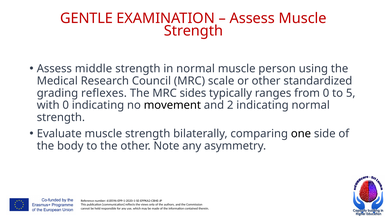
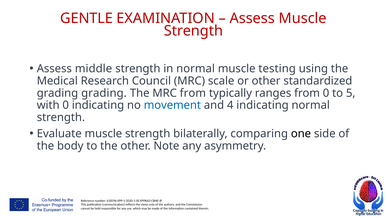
person: person -> testing (277, 69)
grading reflexes: reflexes -> grading (104, 93)
MRC sides: sides -> from (193, 93)
movement colour: black -> blue (172, 105)
2: 2 -> 4 (230, 105)
